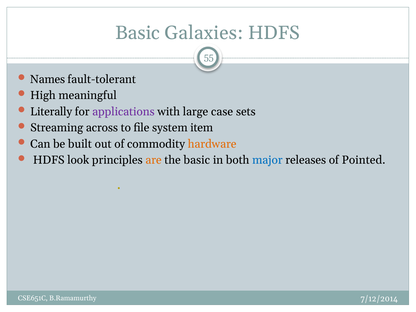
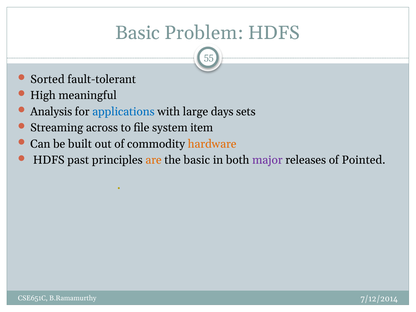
Galaxies: Galaxies -> Problem (204, 33)
Names: Names -> Sorted (47, 79)
Literally: Literally -> Analysis (51, 112)
applications colour: purple -> blue (123, 112)
case: case -> days (222, 112)
look: look -> past (78, 160)
major colour: blue -> purple (267, 160)
